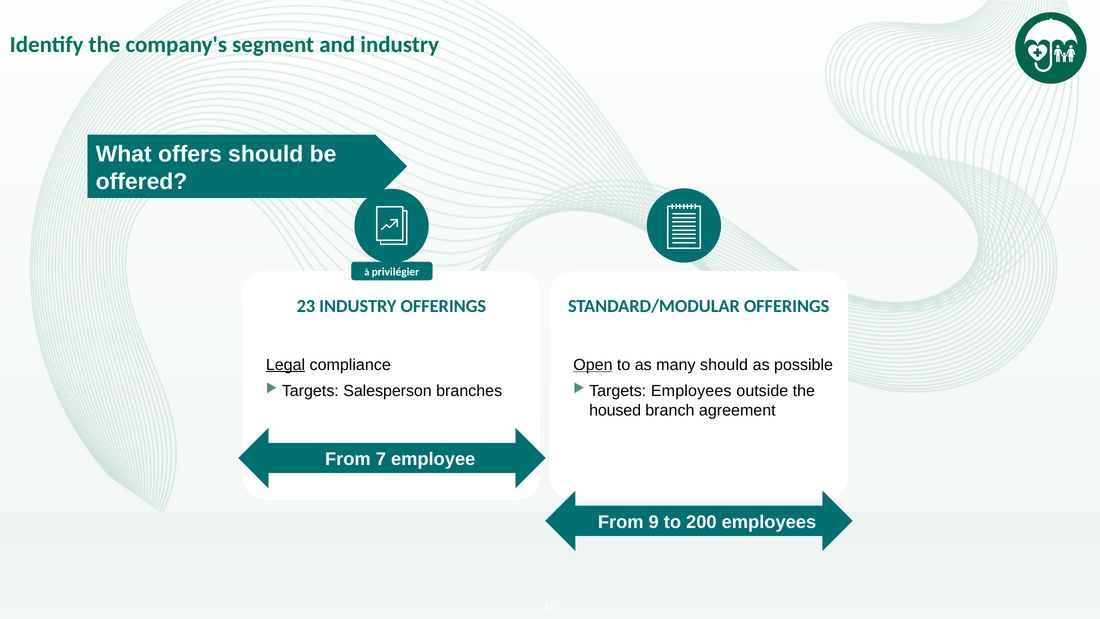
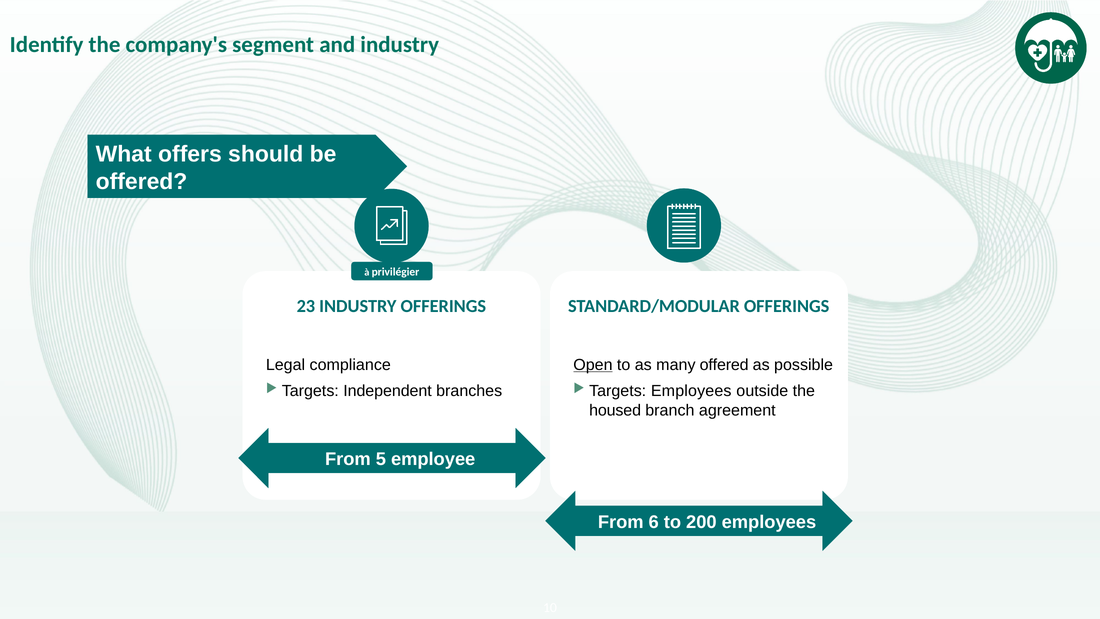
Legal underline: present -> none (286, 365)
many should: should -> offered (724, 365)
Salesperson: Salesperson -> Independent (388, 391)
7: 7 -> 5 (381, 459)
9: 9 -> 6 (654, 522)
